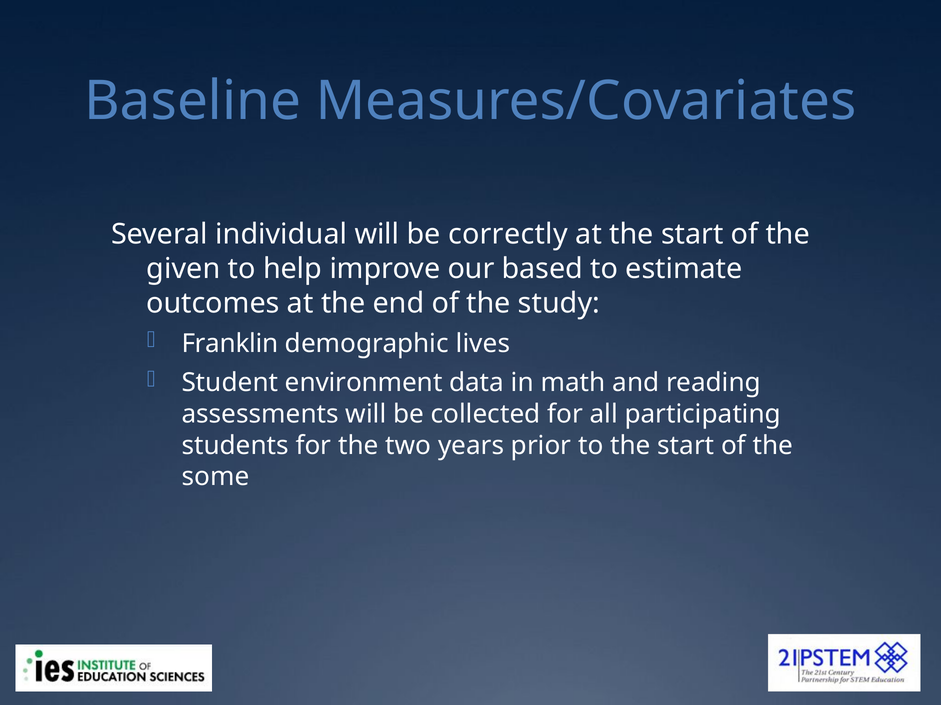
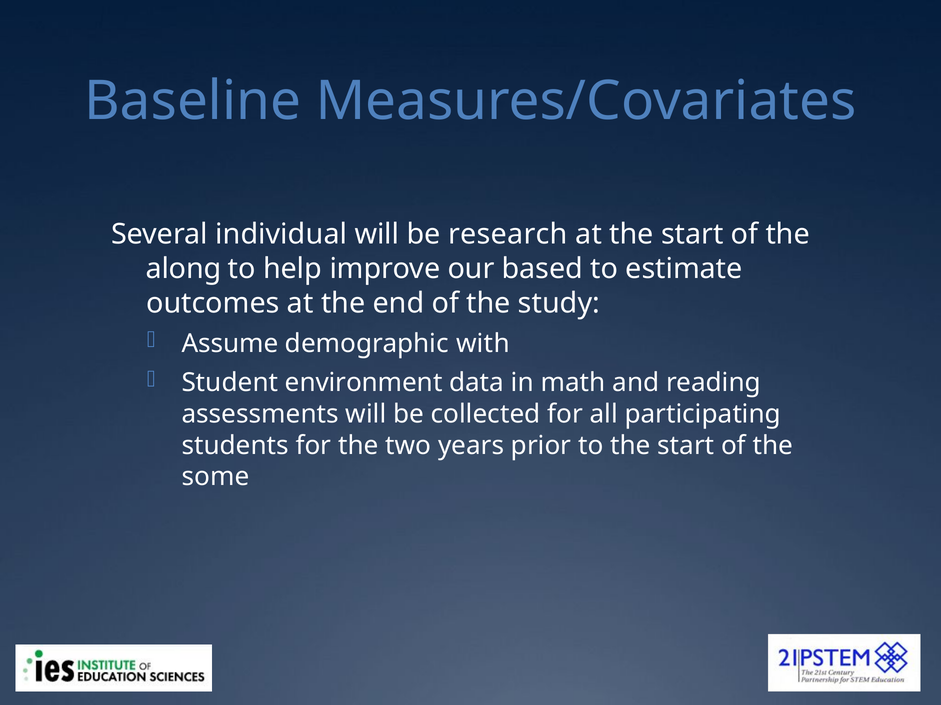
correctly: correctly -> research (508, 234)
given: given -> along (184, 269)
Franklin: Franklin -> Assume (230, 344)
lives: lives -> with (483, 344)
